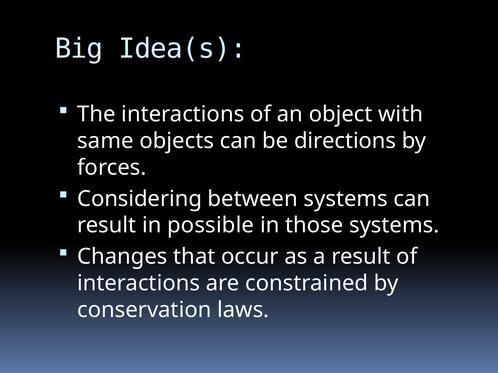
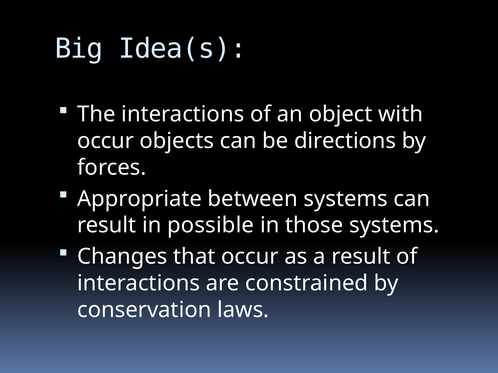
same: same -> occur (106, 141)
Considering: Considering -> Appropriate (140, 199)
